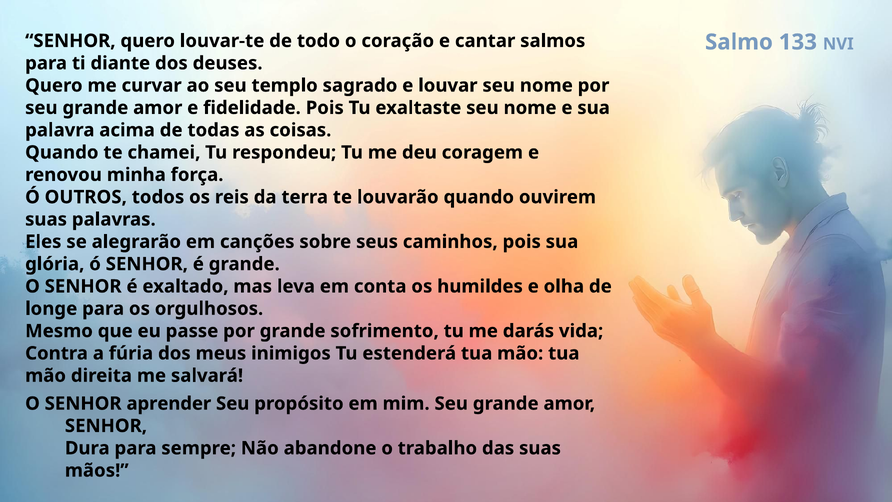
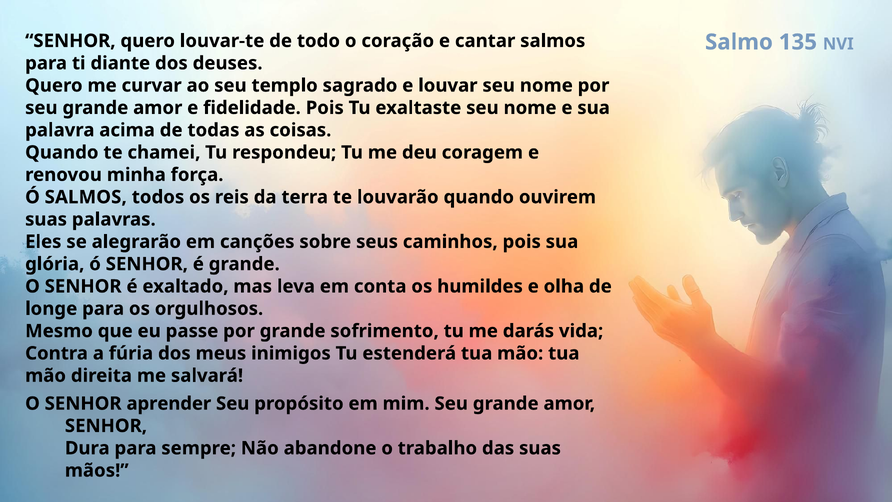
133: 133 -> 135 (798, 42)
Ó OUTROS: OUTROS -> SALMOS (86, 197)
